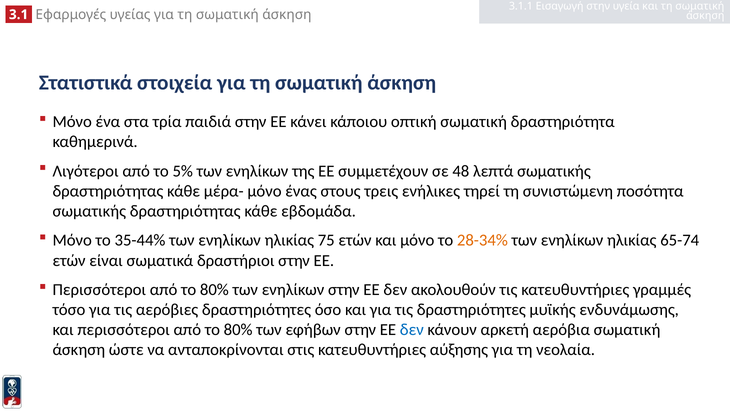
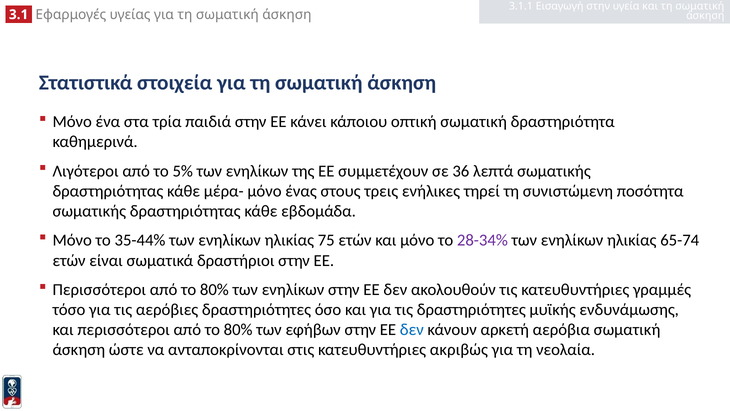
48: 48 -> 36 (461, 171)
28-34% colour: orange -> purple (482, 240)
αύξησης: αύξησης -> ακριβώς (459, 350)
